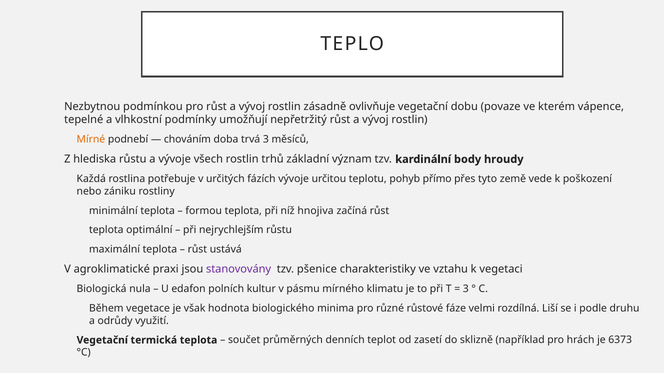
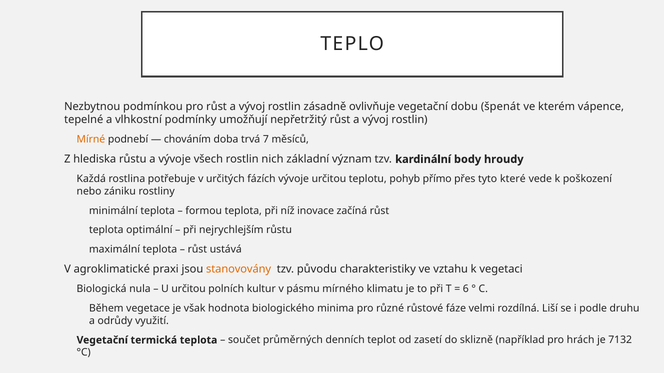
povaze: povaze -> špenát (501, 107)
trvá 3: 3 -> 7 (266, 140)
trhů: trhů -> nich (273, 159)
země: země -> které (513, 179)
hnojiva: hnojiva -> inovace (316, 211)
stanovovány colour: purple -> orange (239, 270)
pšenice: pšenice -> původu (317, 270)
U edafon: edafon -> určitou (189, 289)
3: 3 -> 6 (466, 289)
6373: 6373 -> 7132 (620, 341)
